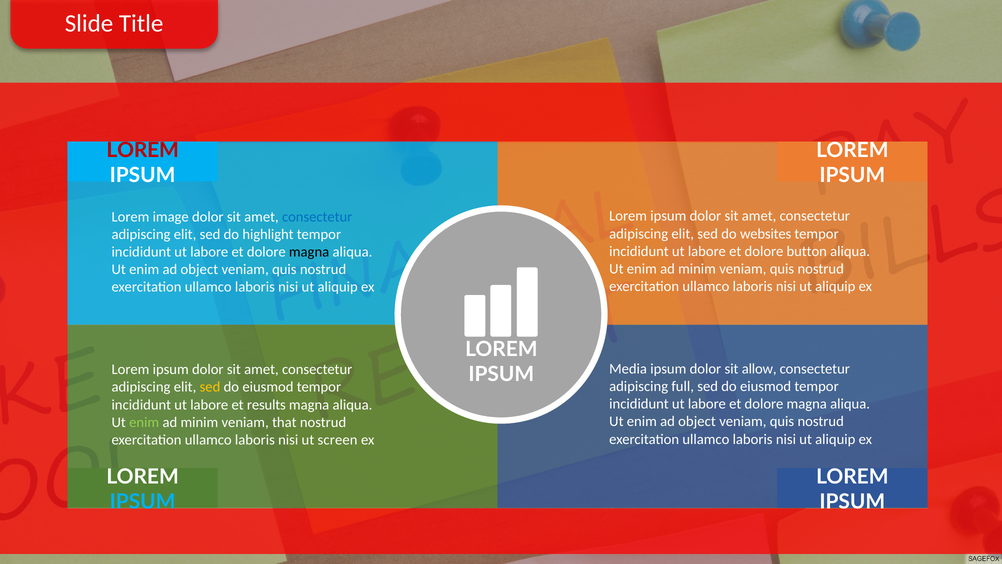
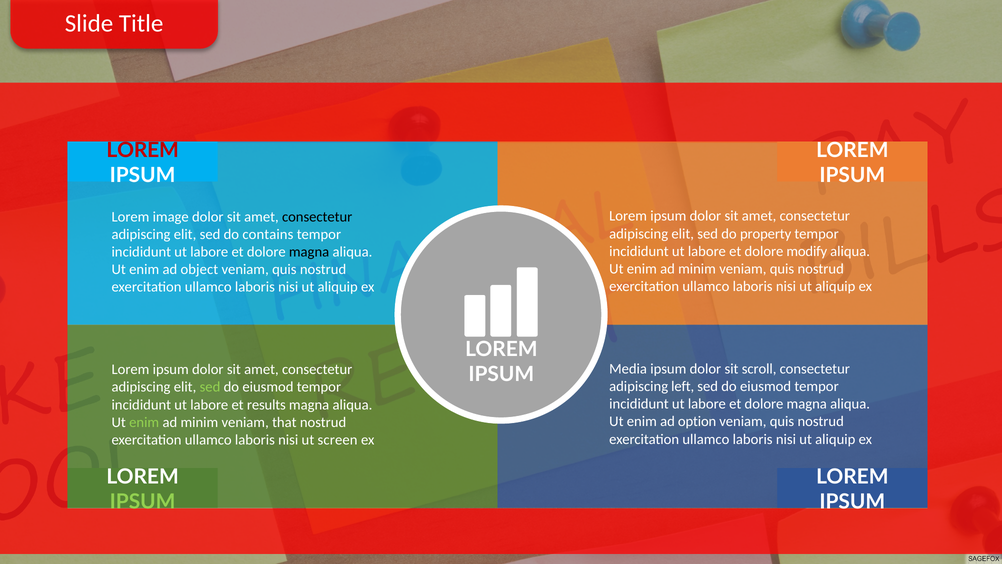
consectetur colour: blue -> black (317, 217)
websites: websites -> property (766, 234)
highlight: highlight -> contains (268, 234)
button: button -> modify (807, 251)
allow: allow -> scroll (759, 369)
full: full -> left (683, 386)
sed colour: yellow -> light green (210, 387)
object: object -> option (697, 421)
IPSUM colour: light blue -> light green (143, 502)
